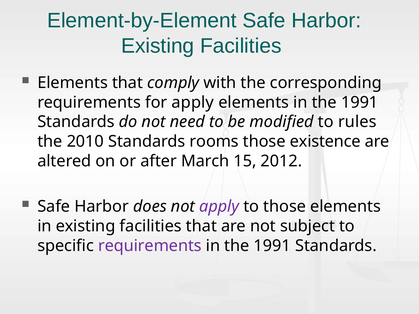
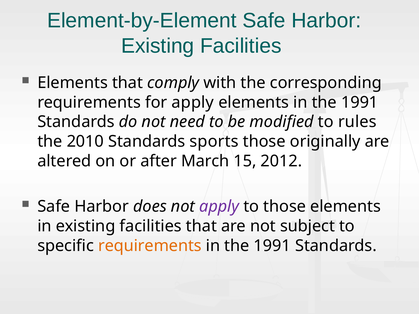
rooms: rooms -> sports (214, 142)
existence: existence -> originally (325, 142)
requirements colour: purple -> orange (150, 246)
